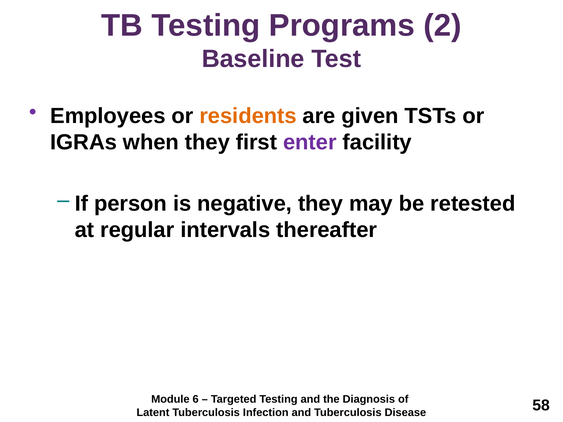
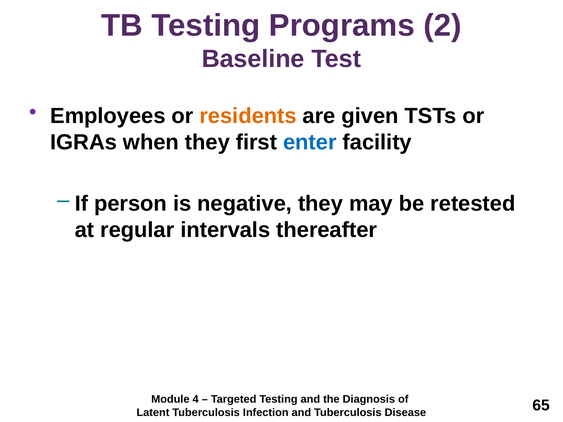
enter colour: purple -> blue (310, 142)
6: 6 -> 4 (196, 400)
58: 58 -> 65 (541, 406)
